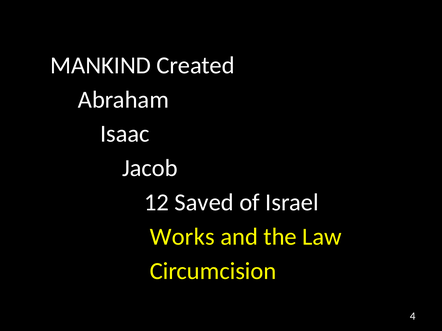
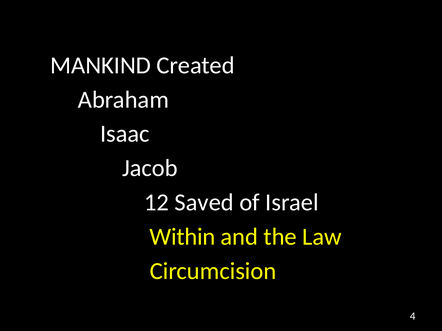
Works: Works -> Within (182, 237)
